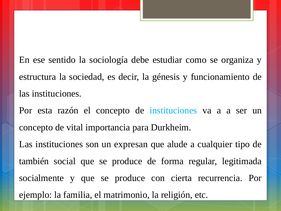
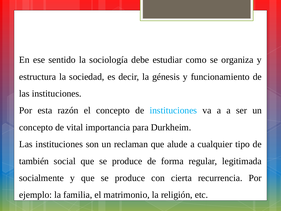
expresan: expresan -> reclaman (131, 144)
